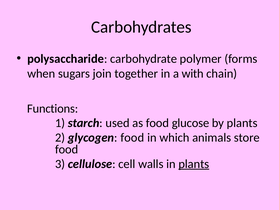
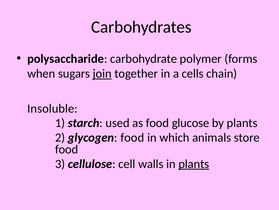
join underline: none -> present (102, 73)
with: with -> cells (193, 73)
Functions: Functions -> Insoluble (53, 108)
